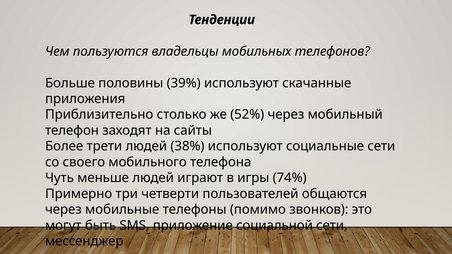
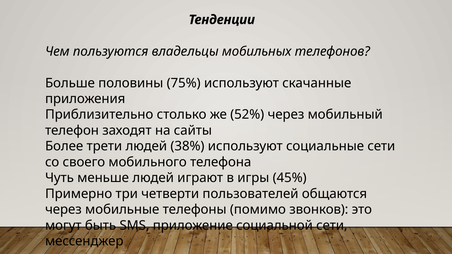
39%: 39% -> 75% (184, 83)
74%: 74% -> 45% (290, 178)
